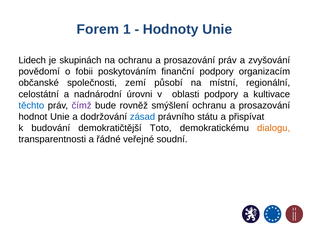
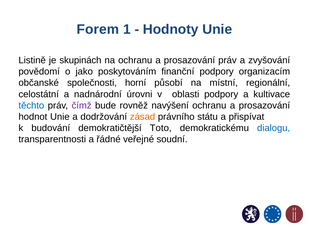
Lidech: Lidech -> Listině (32, 60)
fobii: fobii -> jako (84, 72)
zemí: zemí -> horní (136, 83)
smýšlení: smýšlení -> navýšení (170, 106)
zásad colour: blue -> orange (142, 117)
dialogu colour: orange -> blue (274, 128)
